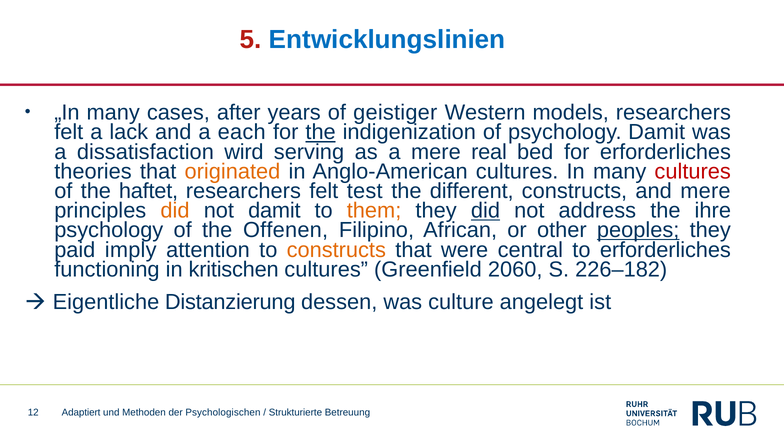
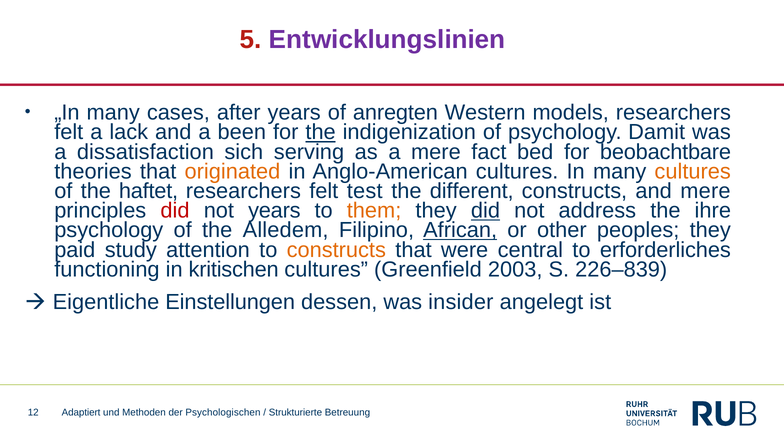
Entwicklungslinien colour: blue -> purple (387, 40)
geistiger: geistiger -> anregten (395, 113)
each: each -> been (242, 132)
wird: wird -> sich (244, 152)
real: real -> fact (489, 152)
for erforderliches: erforderliches -> beobachtbare (666, 152)
cultures colour: red -> orange (693, 171)
did colour: orange -> red (175, 211)
not damit: damit -> years (274, 211)
Offenen: Offenen -> Alledem (286, 230)
African underline: none -> present (460, 230)
peoples underline: present -> none (638, 230)
imply: imply -> study (131, 250)
2060: 2060 -> 2003 (515, 269)
226–182: 226–182 -> 226–839 (621, 269)
Distanzierung: Distanzierung -> Einstellungen (230, 302)
culture: culture -> insider (461, 302)
